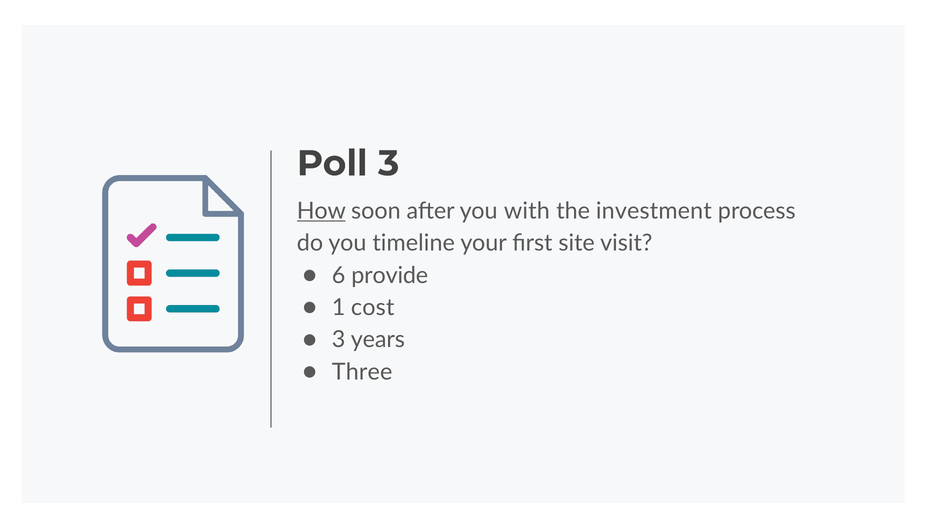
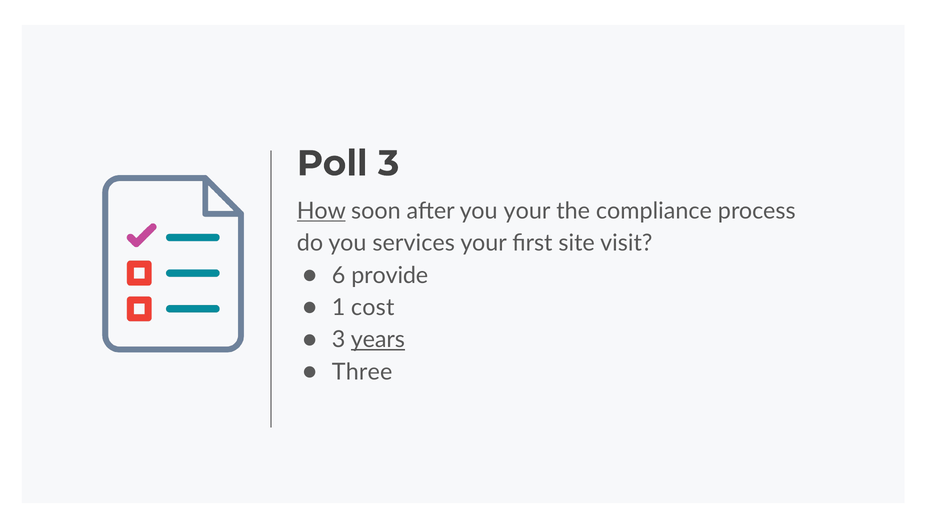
you with: with -> your (527, 211)
investment: investment -> compliance (654, 211)
timeline: timeline -> services (414, 243)
years underline: none -> present (378, 340)
